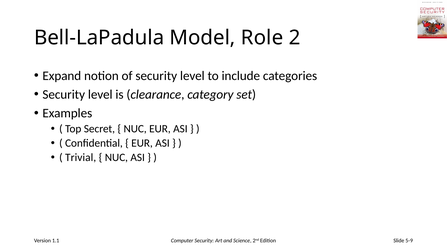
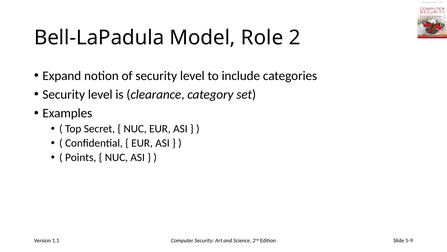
Trivial: Trivial -> Points (81, 157)
